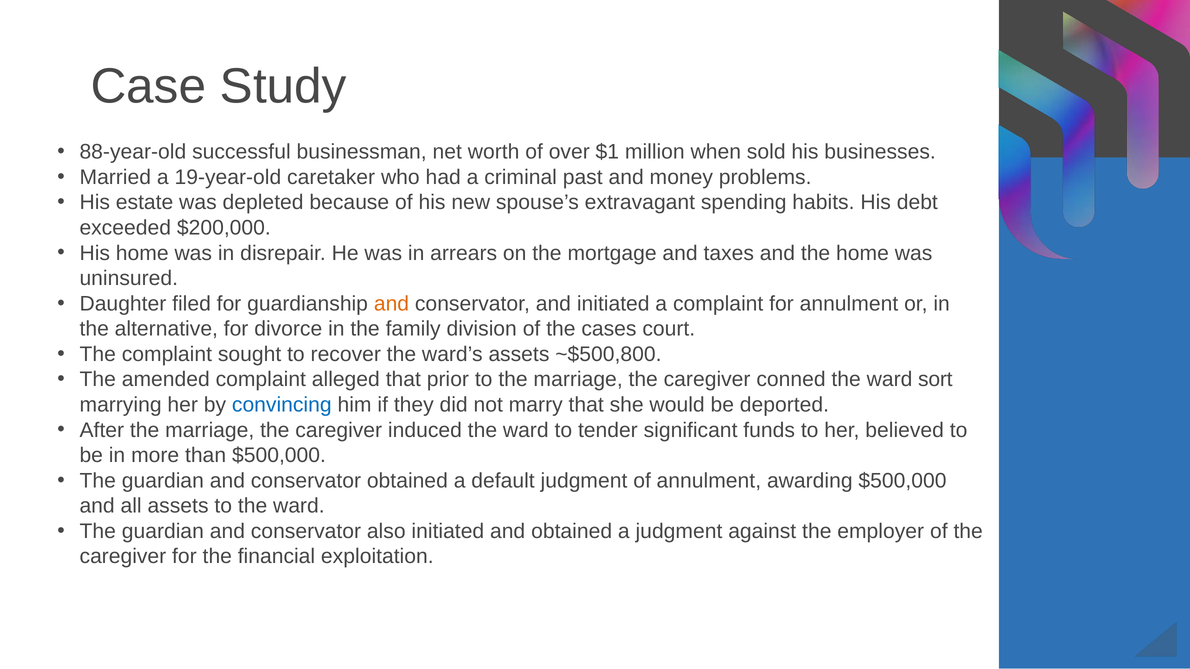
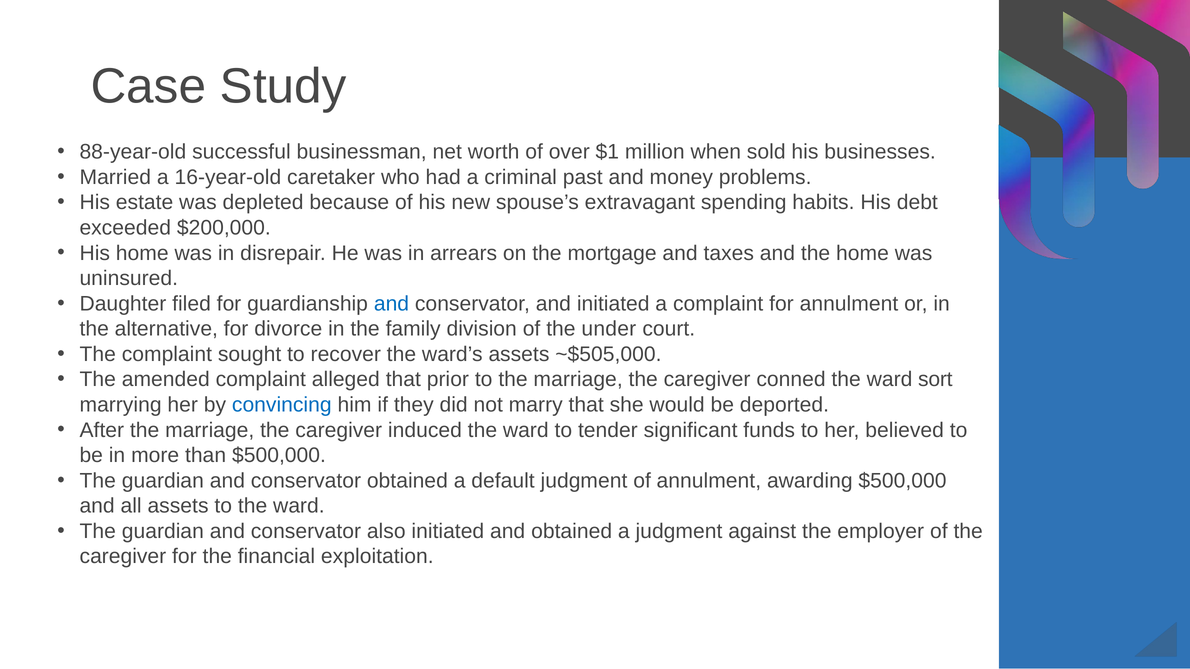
19-year-old: 19-year-old -> 16-year-old (228, 177)
and colour: orange -> blue (391, 304)
cases: cases -> under (609, 329)
~$500,800: ~$500,800 -> ~$505,000 (608, 354)
